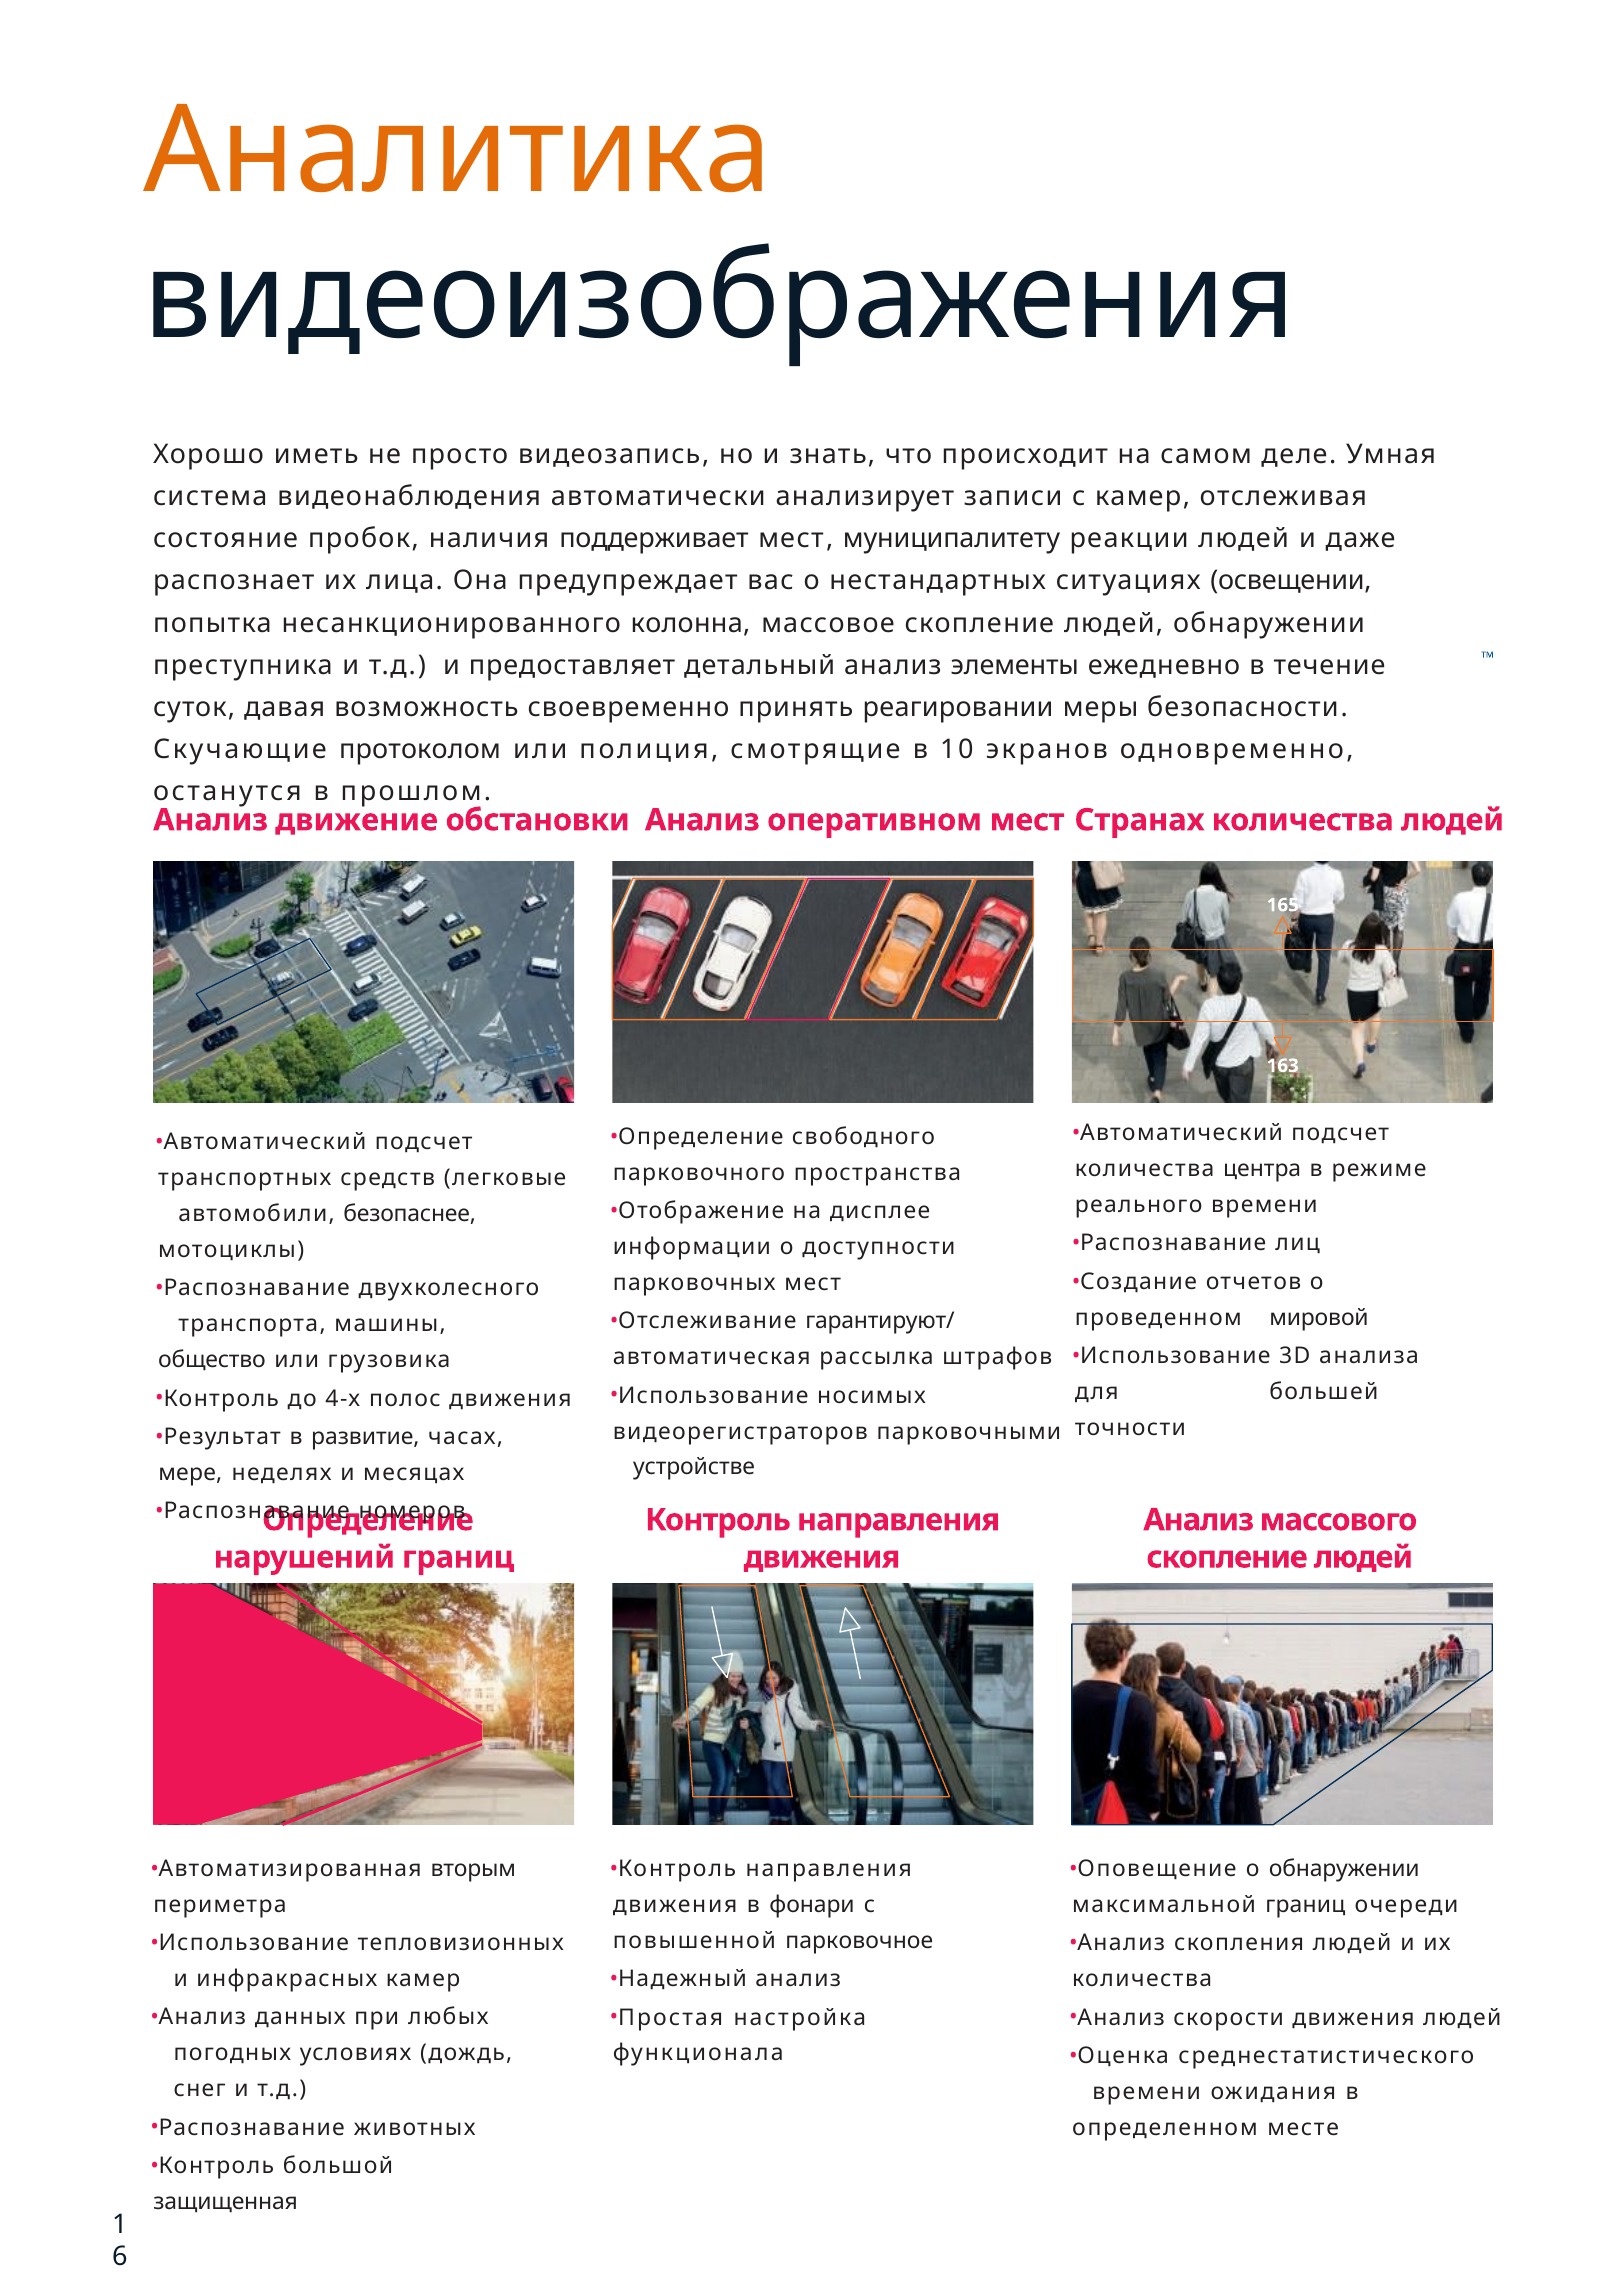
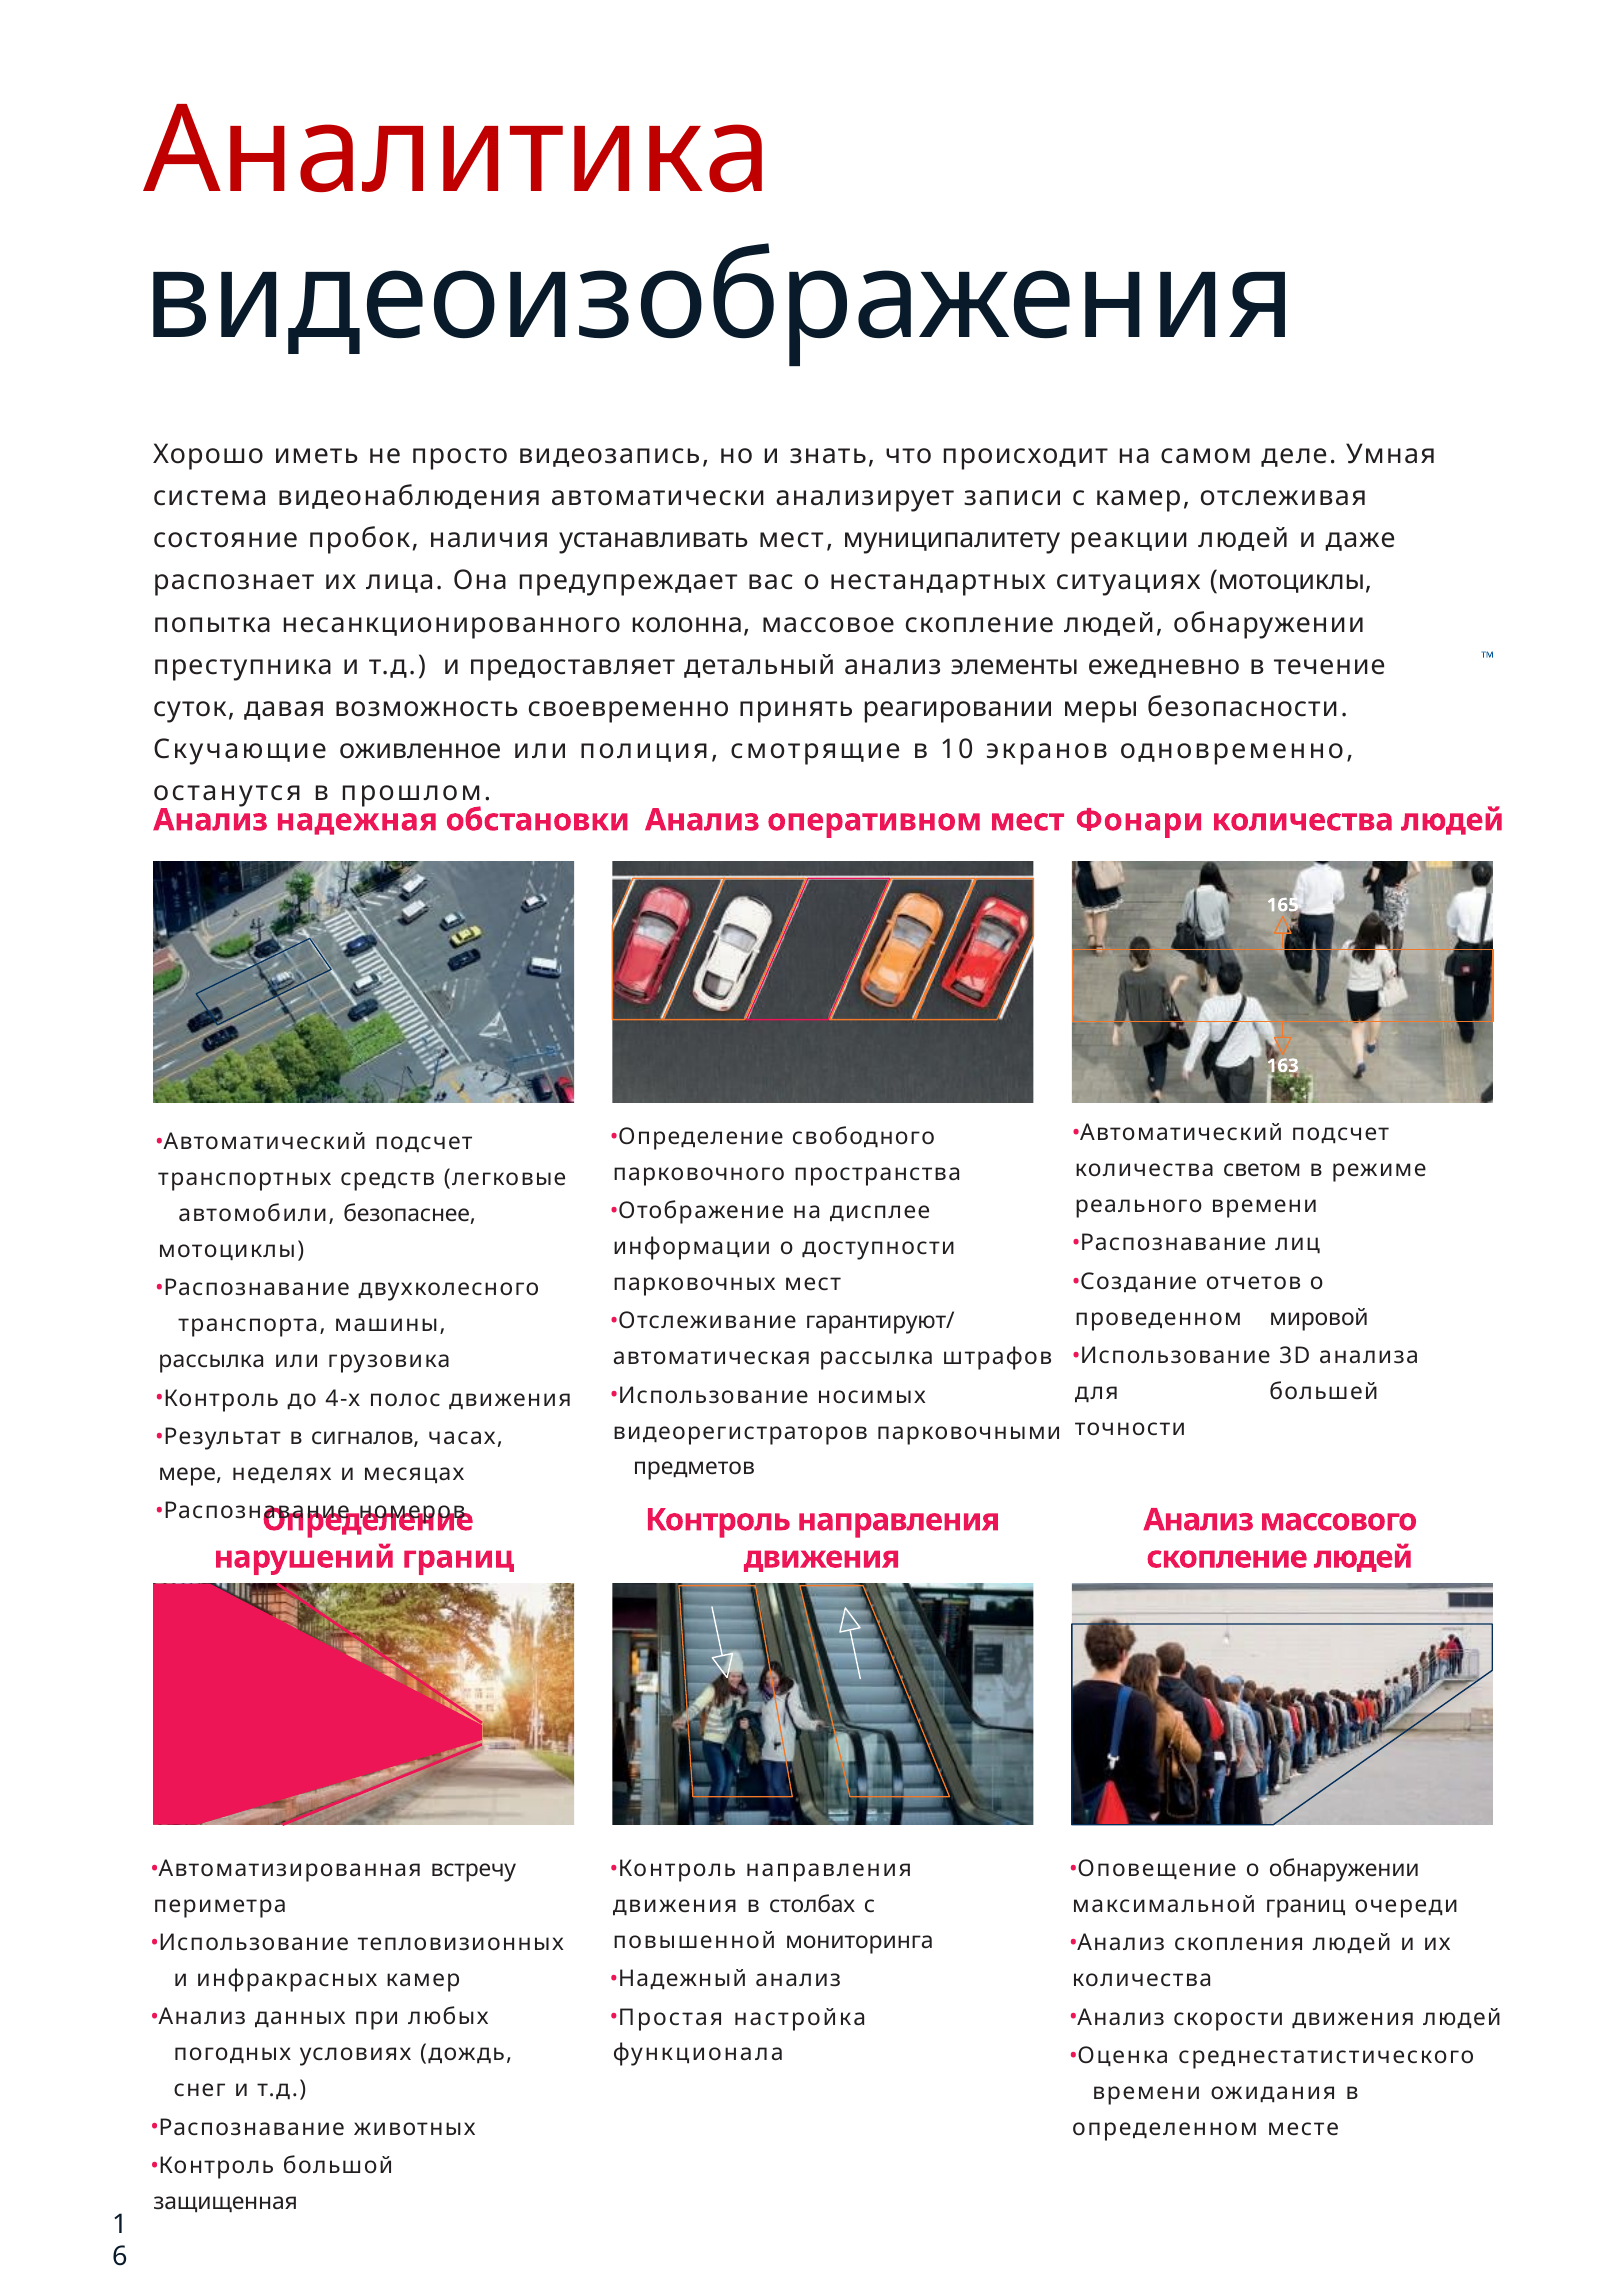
Аналитика colour: orange -> red (458, 152)
поддерживает: поддерживает -> устанавливать (654, 539)
ситуациях освещении: освещении -> мотоциклы (1291, 581)
протоколом: протоколом -> оживленное (420, 750)
движение: движение -> надежная (357, 820)
Странах: Странах -> Фонари (1139, 820)
центра: центра -> светом (1262, 1169)
общество: общество -> рассылка (212, 1360)
развитие: развитие -> сигналов (365, 1437)
устройстве: устройстве -> предметов (694, 1467)
вторым: вторым -> встречу (473, 1869)
фонари: фонари -> столбах (812, 1905)
парковочное: парковочное -> мониторинга (859, 1941)
